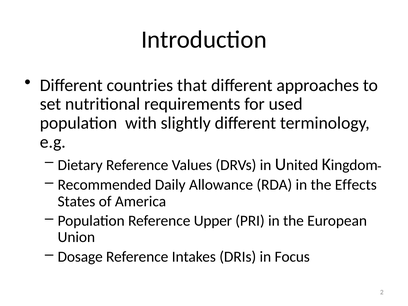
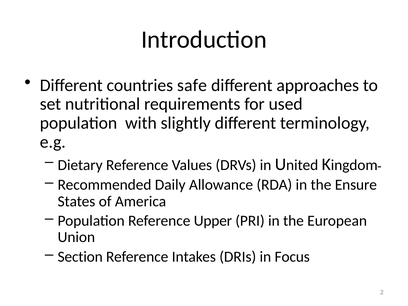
that: that -> safe (192, 85)
Effects: Effects -> Ensure (356, 185)
Dosage: Dosage -> Section (80, 257)
